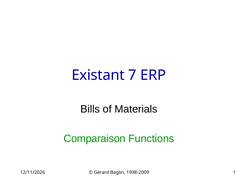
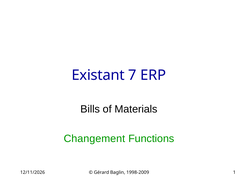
Comparaison: Comparaison -> Changement (94, 139)
